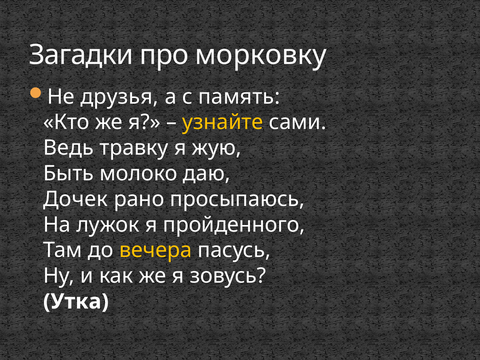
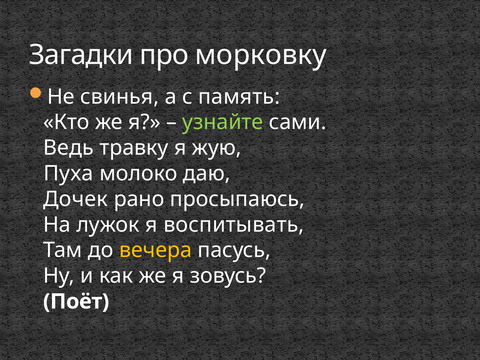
друзья: друзья -> свинья (120, 97)
узнайте colour: yellow -> light green (223, 122)
Быть: Быть -> Пуха (68, 173)
пройденного: пройденного -> воспитывать (234, 225)
Утка: Утка -> Поёт (76, 302)
